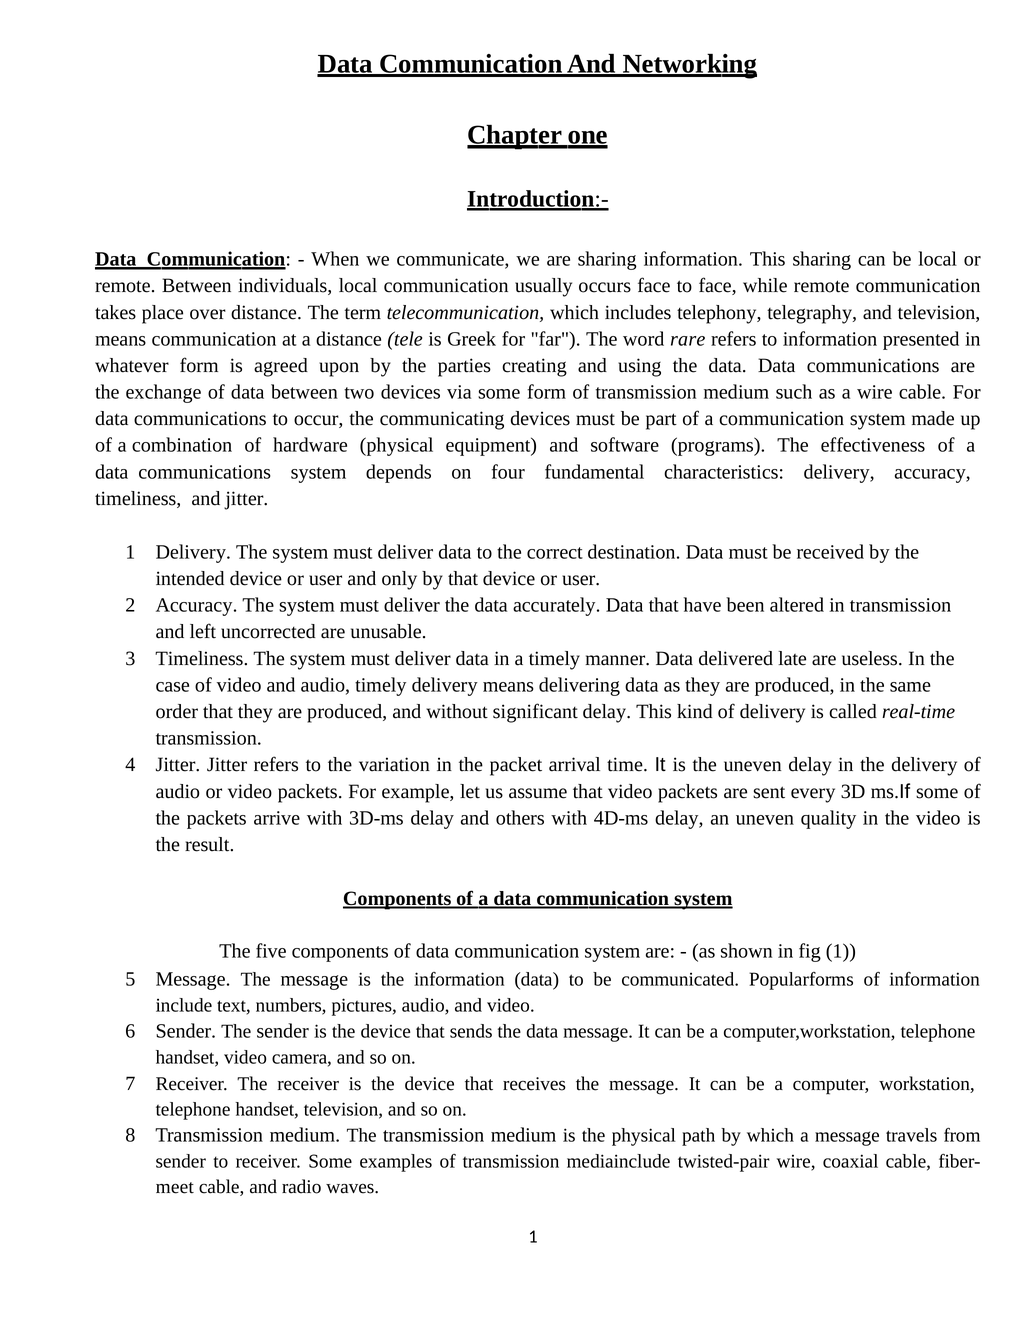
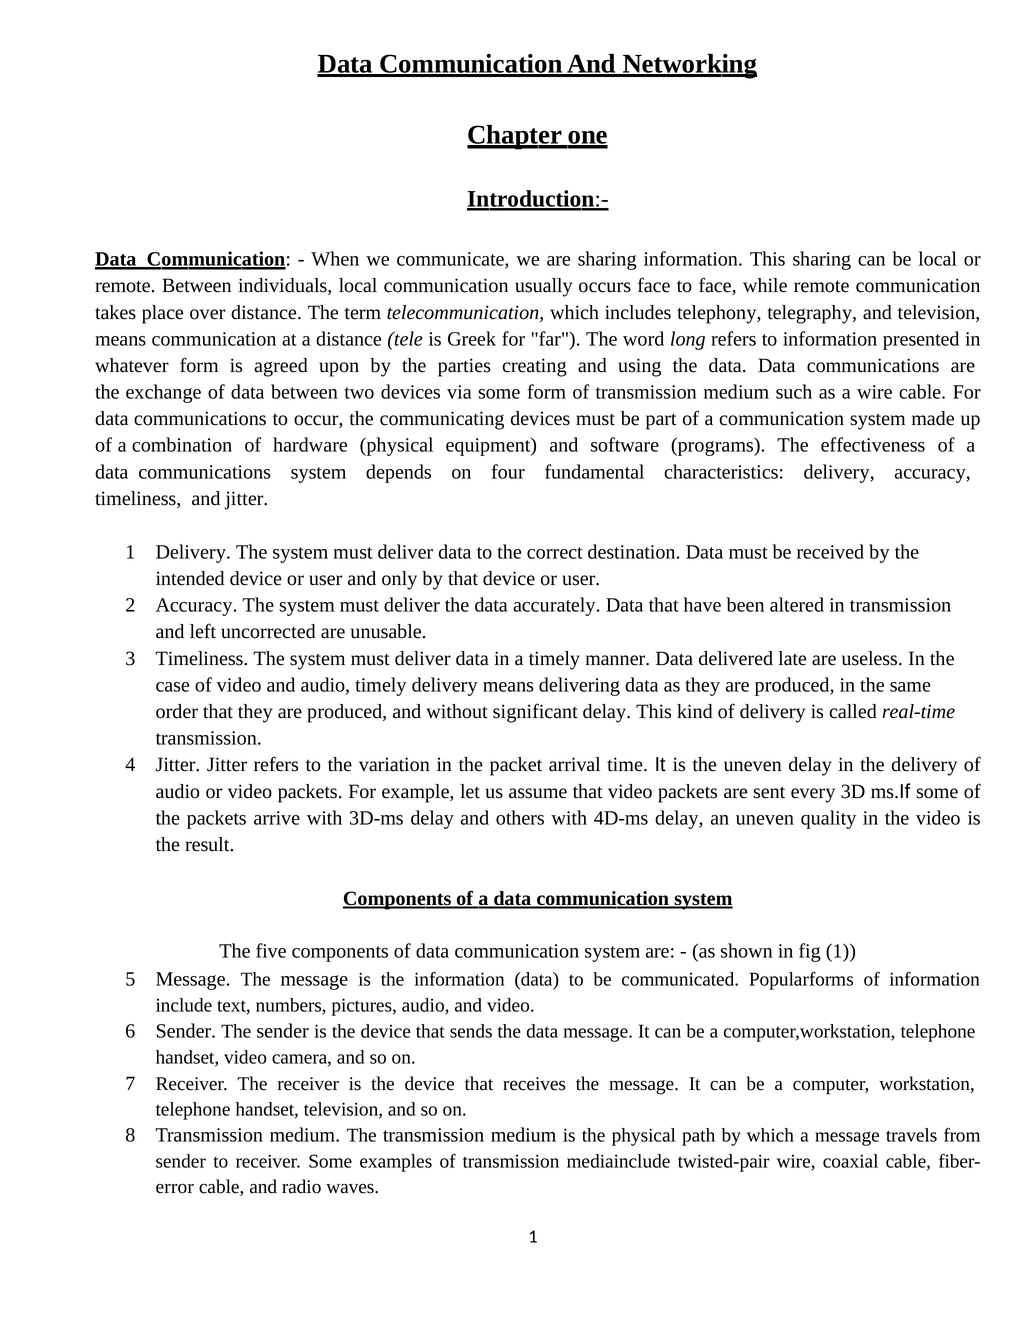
rare: rare -> long (688, 339)
meet: meet -> error (175, 1186)
